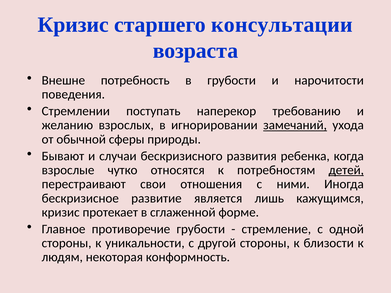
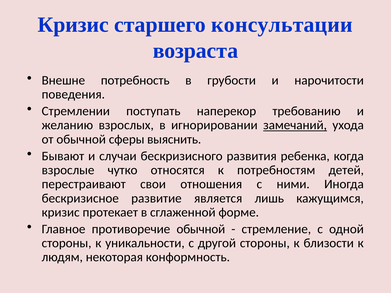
природы: природы -> выяснить (174, 139)
детей underline: present -> none (346, 170)
противоречие грубости: грубости -> обычной (201, 229)
